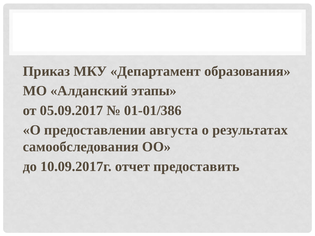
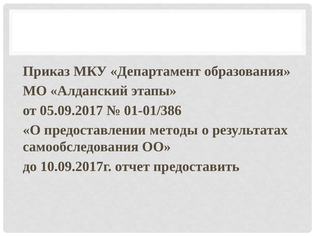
августа: августа -> методы (174, 130)
